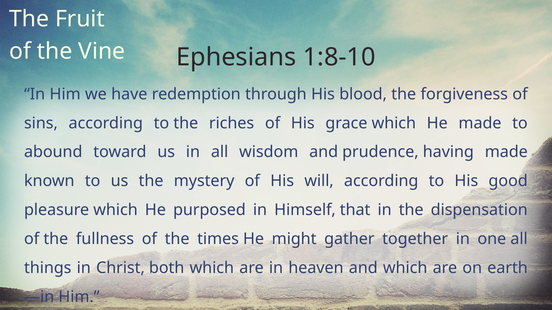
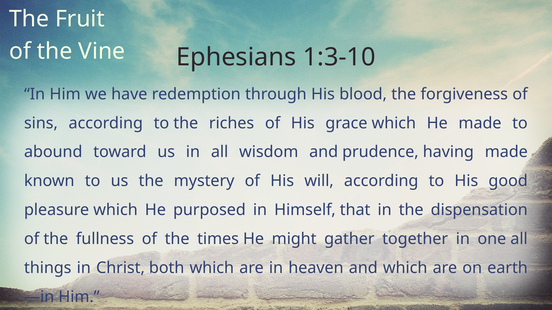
1:8-10: 1:8-10 -> 1:3-10 (339, 57)
